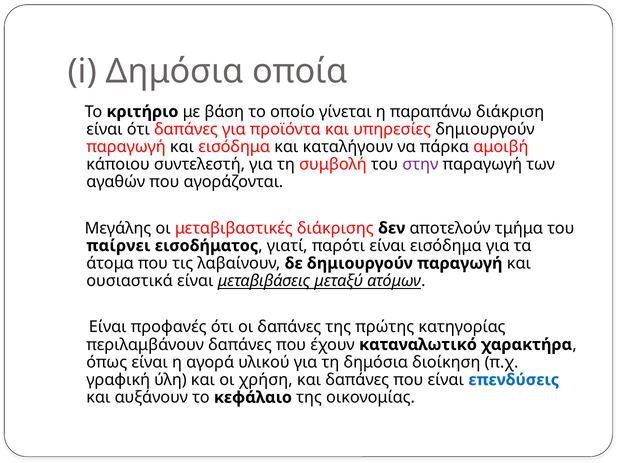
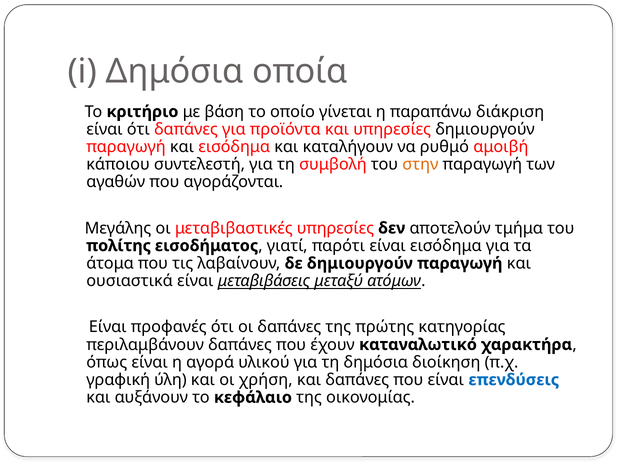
πάρκα: πάρκα -> ρυθμό (444, 147)
στην colour: purple -> orange (420, 164)
μεταβιβαστικές διάκρισης: διάκρισης -> υπηρεσίες (335, 228)
παίρνει: παίρνει -> πολίτης (119, 246)
